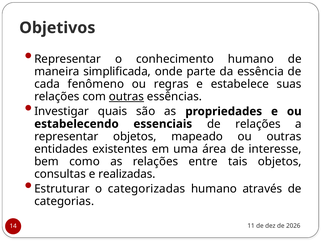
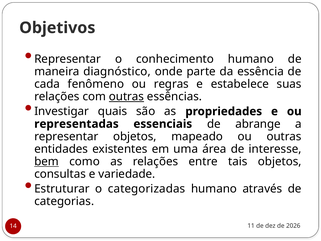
simplificada: simplificada -> diagnóstico (117, 71)
estabelecendo: estabelecendo -> representadas (76, 124)
de relações: relações -> abrange (258, 124)
bem underline: none -> present (47, 161)
realizadas: realizadas -> variedade (127, 174)
